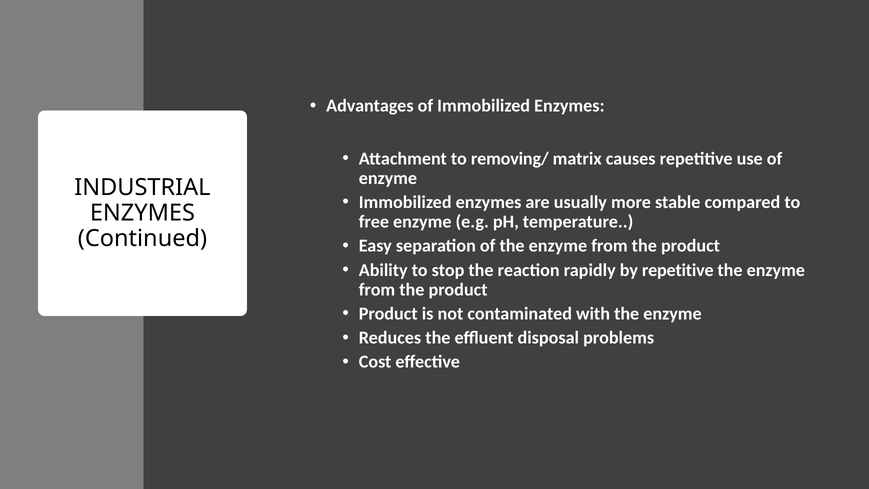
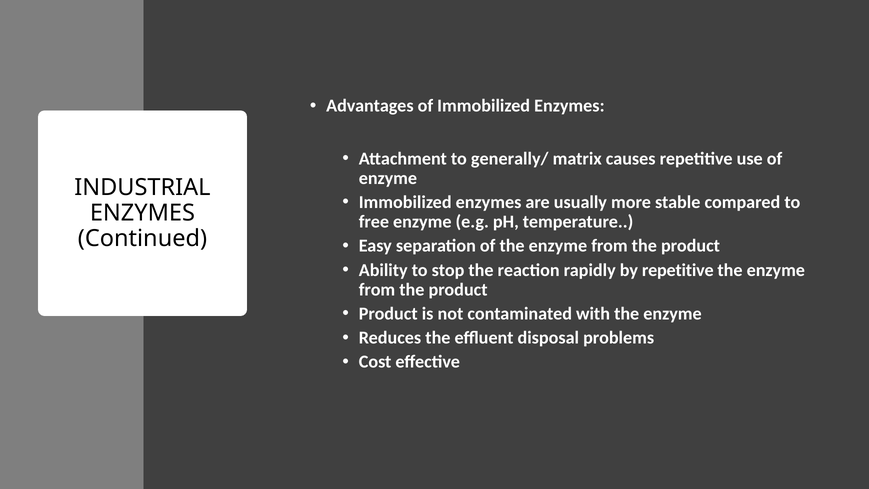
removing/: removing/ -> generally/ (510, 158)
